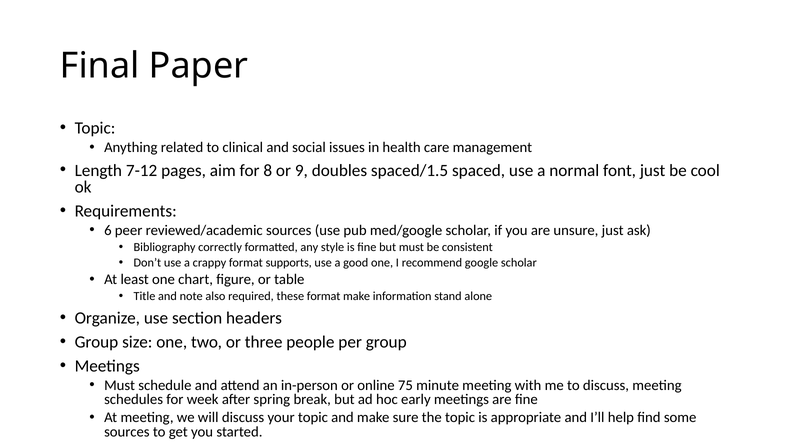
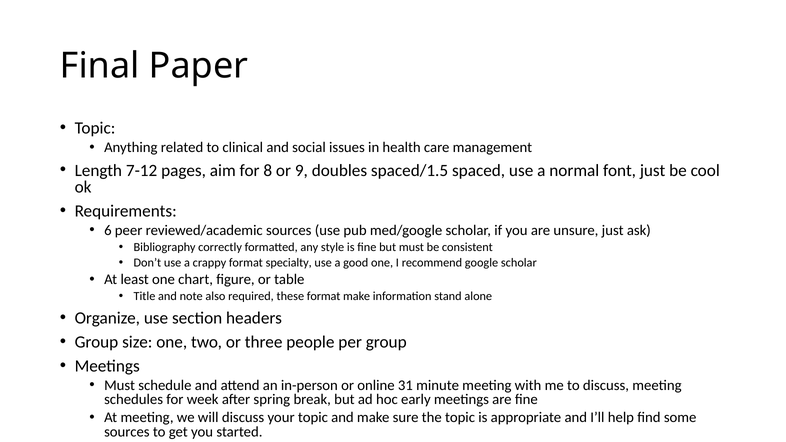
supports: supports -> specialty (289, 263)
75: 75 -> 31 (405, 385)
